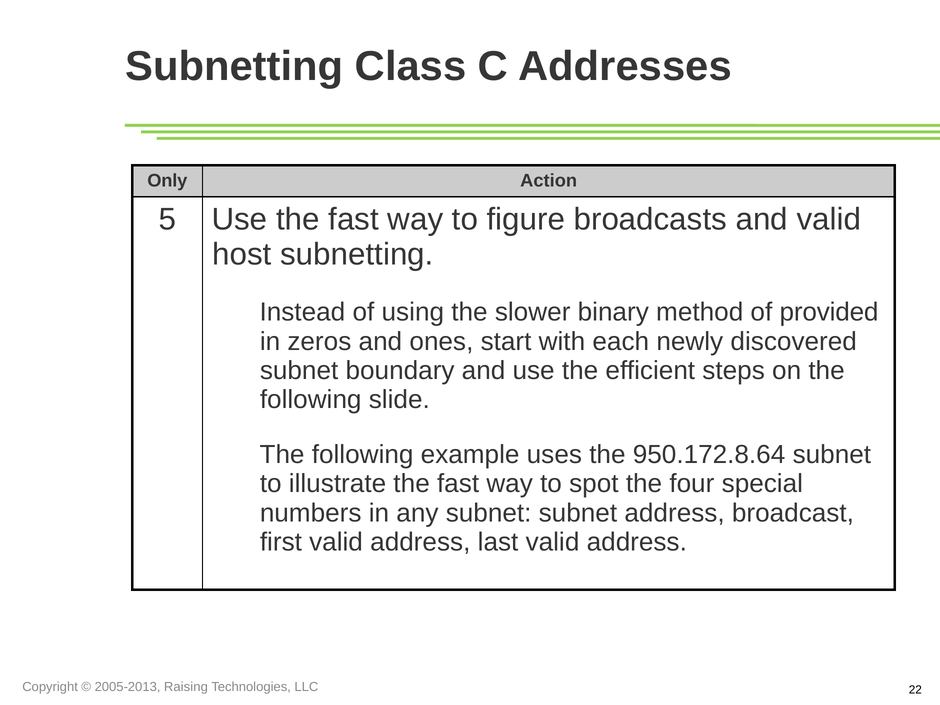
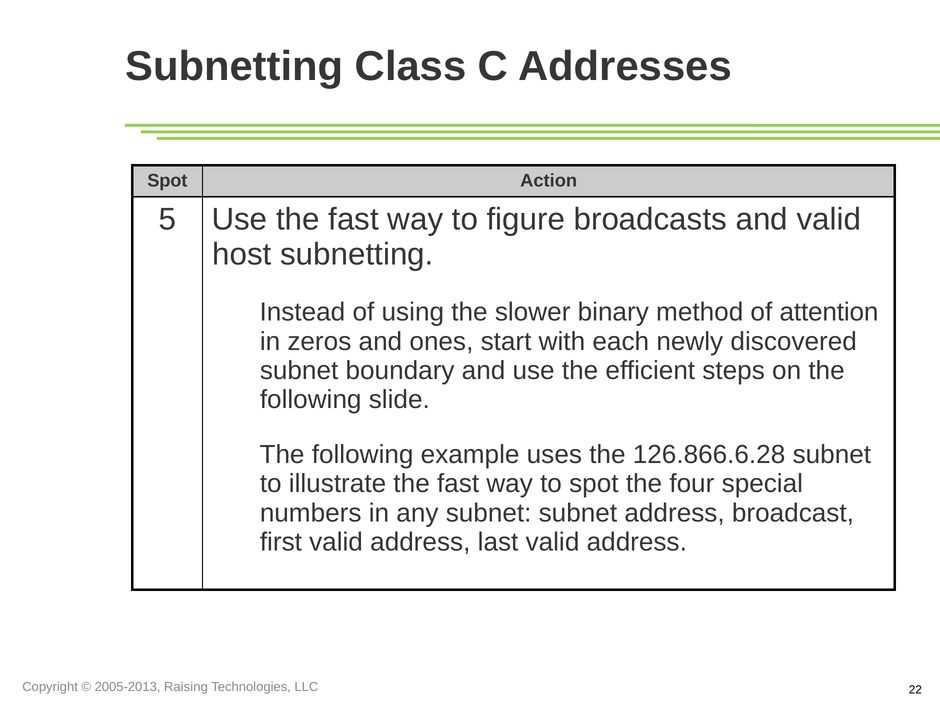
Only: Only -> Spot (167, 181)
provided: provided -> attention (829, 312)
950.172.8.64: 950.172.8.64 -> 126.866.6.28 (709, 455)
